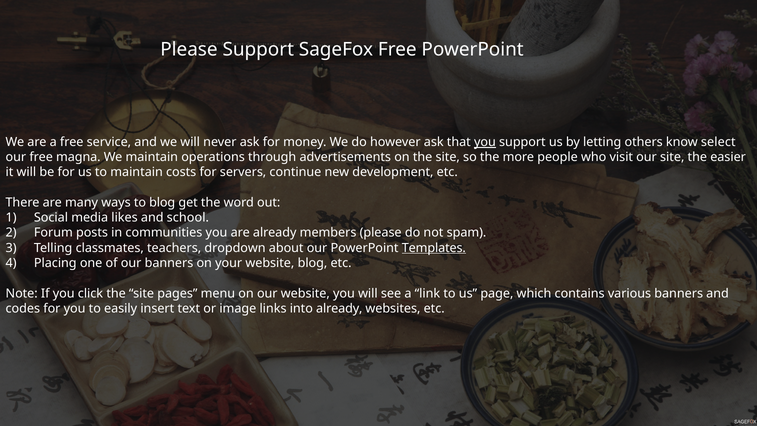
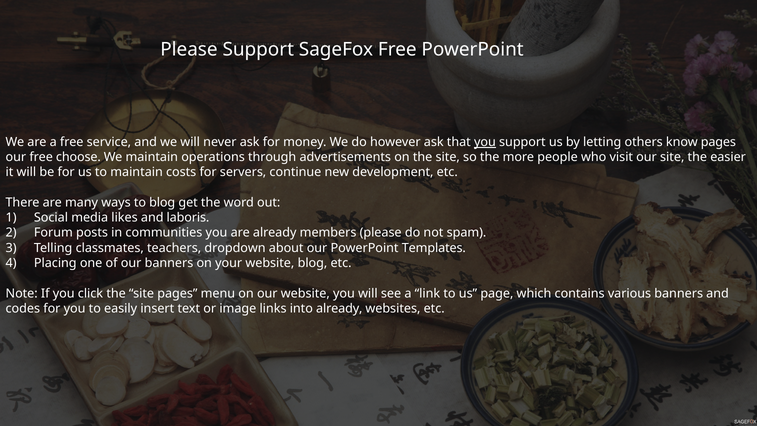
know select: select -> pages (718, 142)
magna: magna -> choose (78, 157)
school: school -> laboris (188, 218)
Templates underline: present -> none (434, 248)
